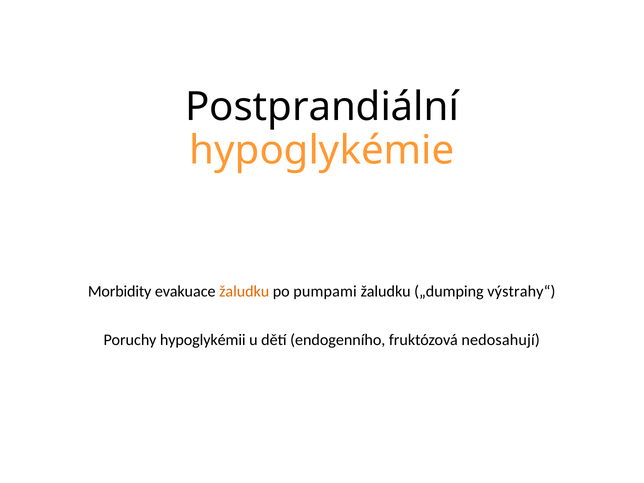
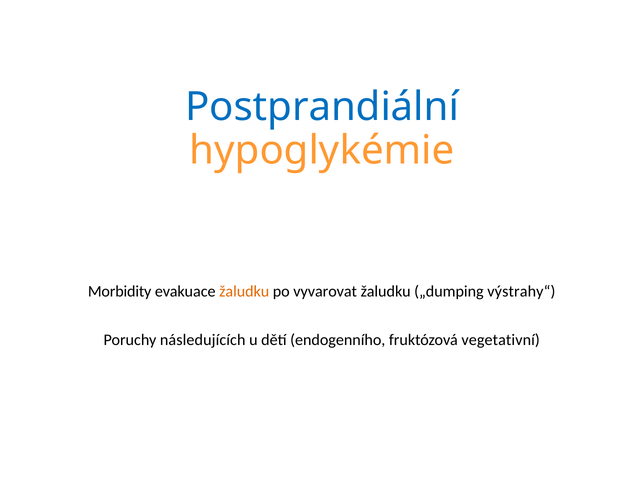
Postprandiální colour: black -> blue (322, 107)
pumpami: pumpami -> vyvarovat (325, 292)
hypoglykémii: hypoglykémii -> následujících (203, 340)
nedosahují: nedosahují -> vegetativní (501, 340)
